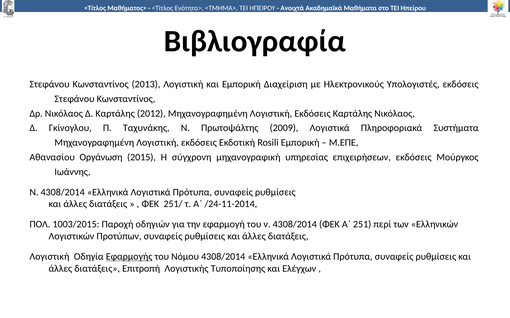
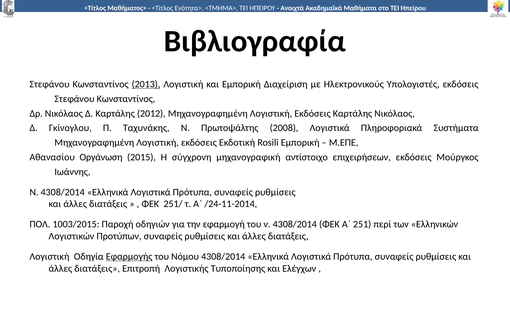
2013 underline: none -> present (146, 84)
2009: 2009 -> 2008 (284, 128)
υπηρεσίας: υπηρεσίας -> αντίστοιχο (307, 158)
